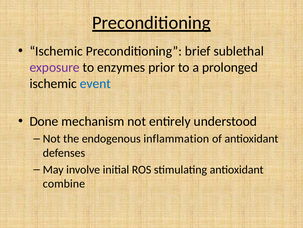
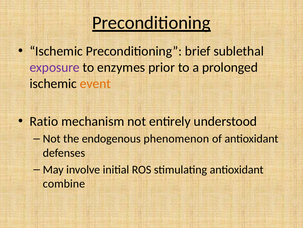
event colour: blue -> orange (95, 83)
Done: Done -> Ratio (44, 121)
inflammation: inflammation -> phenomenon (176, 138)
